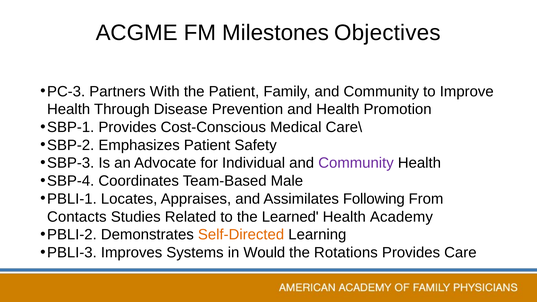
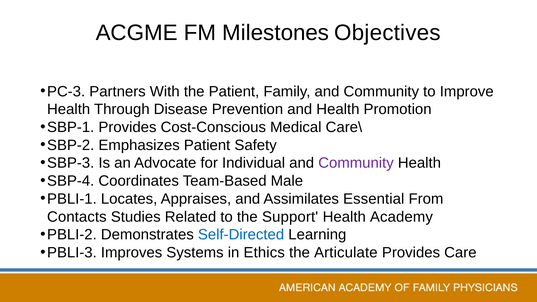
Following: Following -> Essential (374, 199)
Learned: Learned -> Support (290, 217)
Self-Directed colour: orange -> blue (241, 235)
Would: Would -> Ethics (264, 253)
Rotations: Rotations -> Articulate (346, 253)
